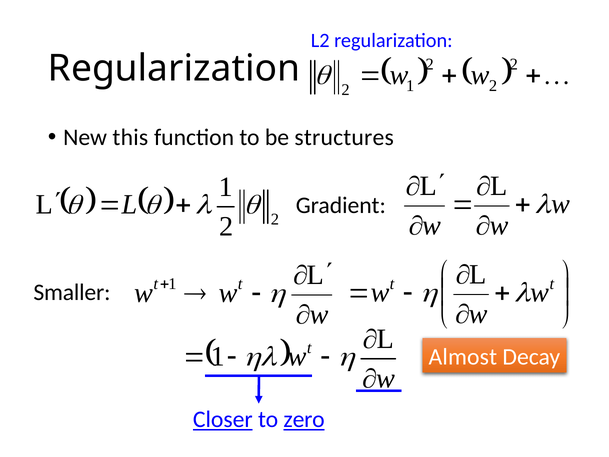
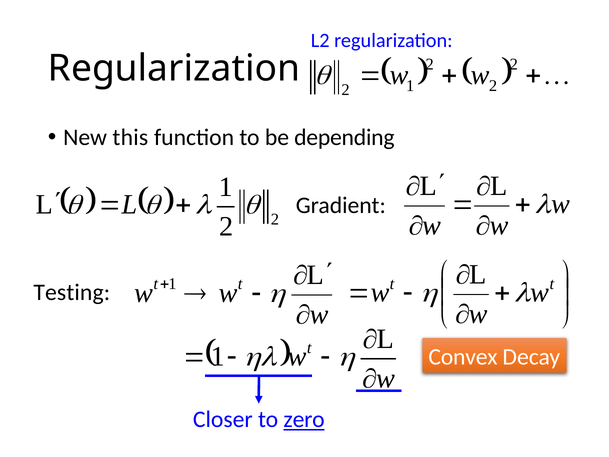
structures: structures -> depending (344, 137)
Smaller: Smaller -> Testing (72, 292)
Almost: Almost -> Convex (463, 357)
Closer underline: present -> none (223, 419)
